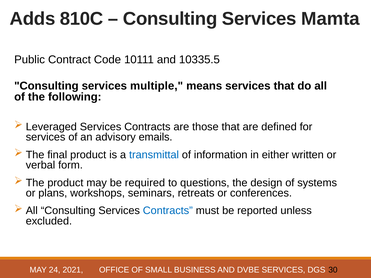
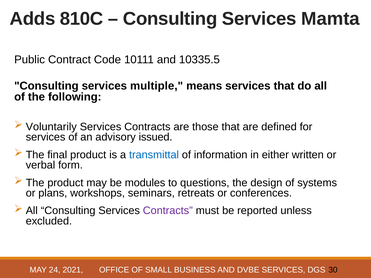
Leveraged: Leveraged -> Voluntarily (51, 127)
emails: emails -> issued (156, 137)
required: required -> modules (145, 183)
Contracts colour: blue -> purple (168, 211)
